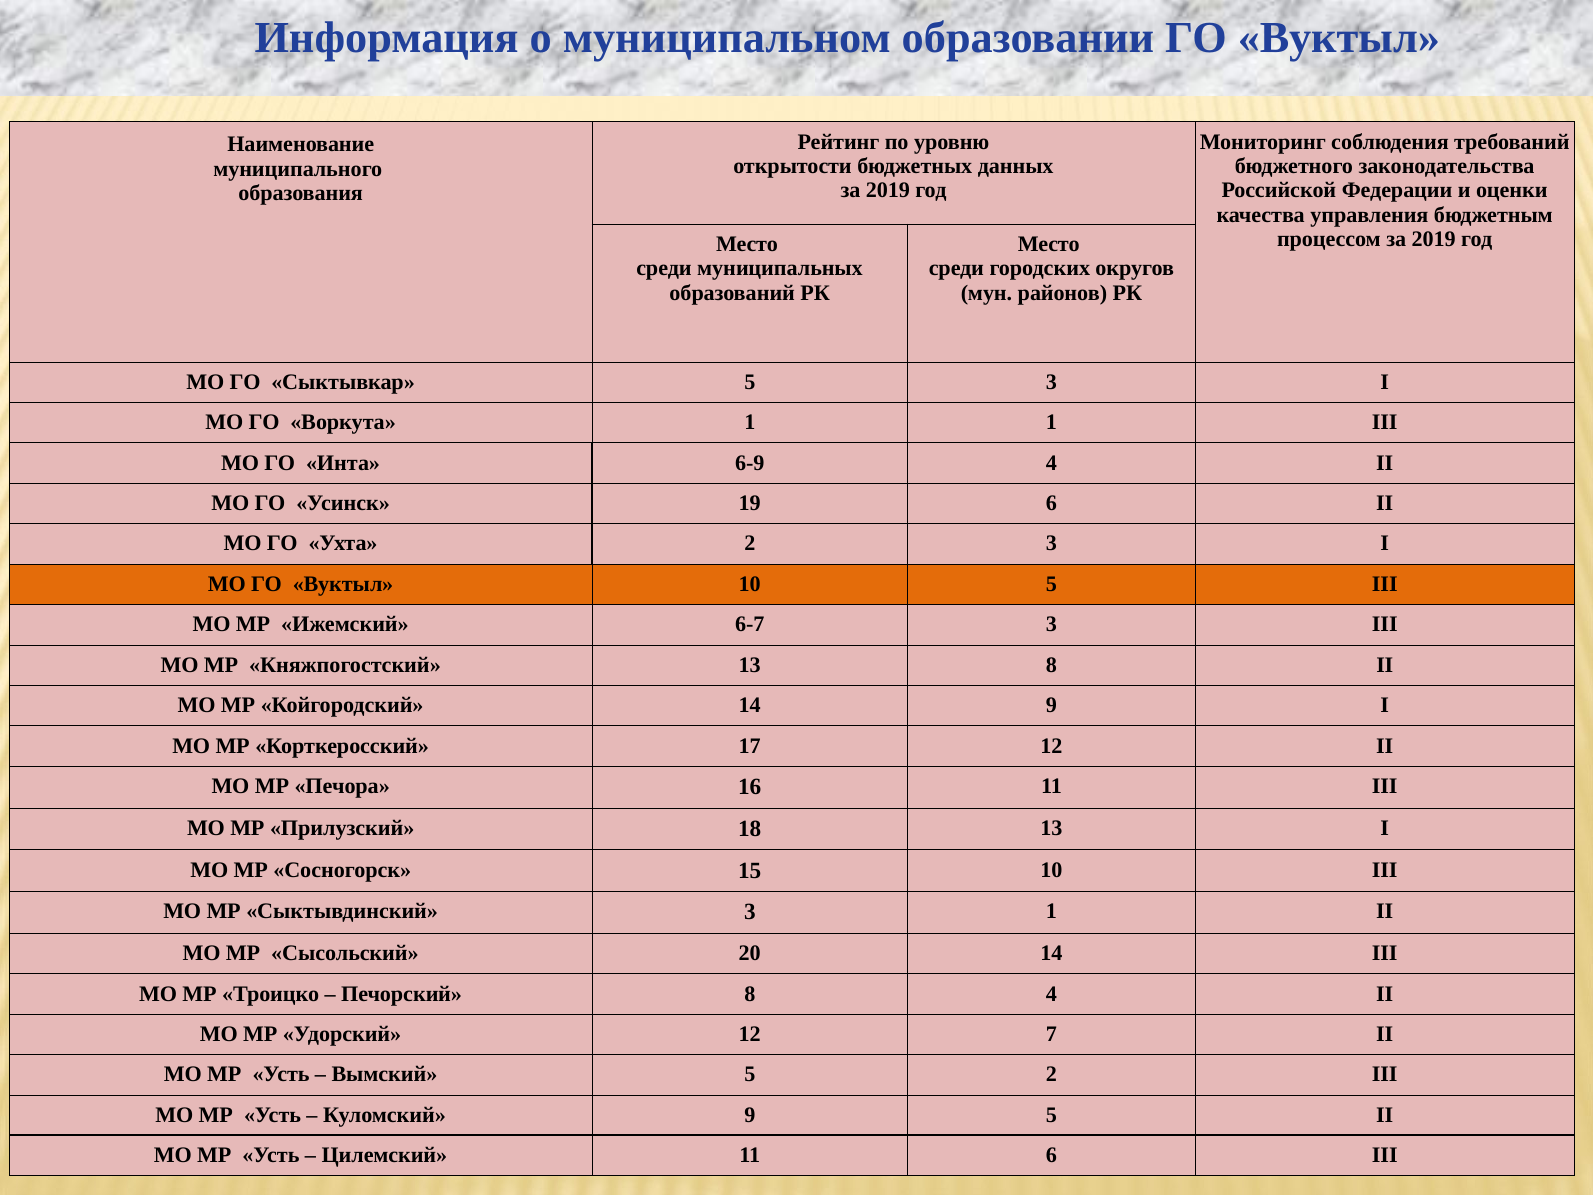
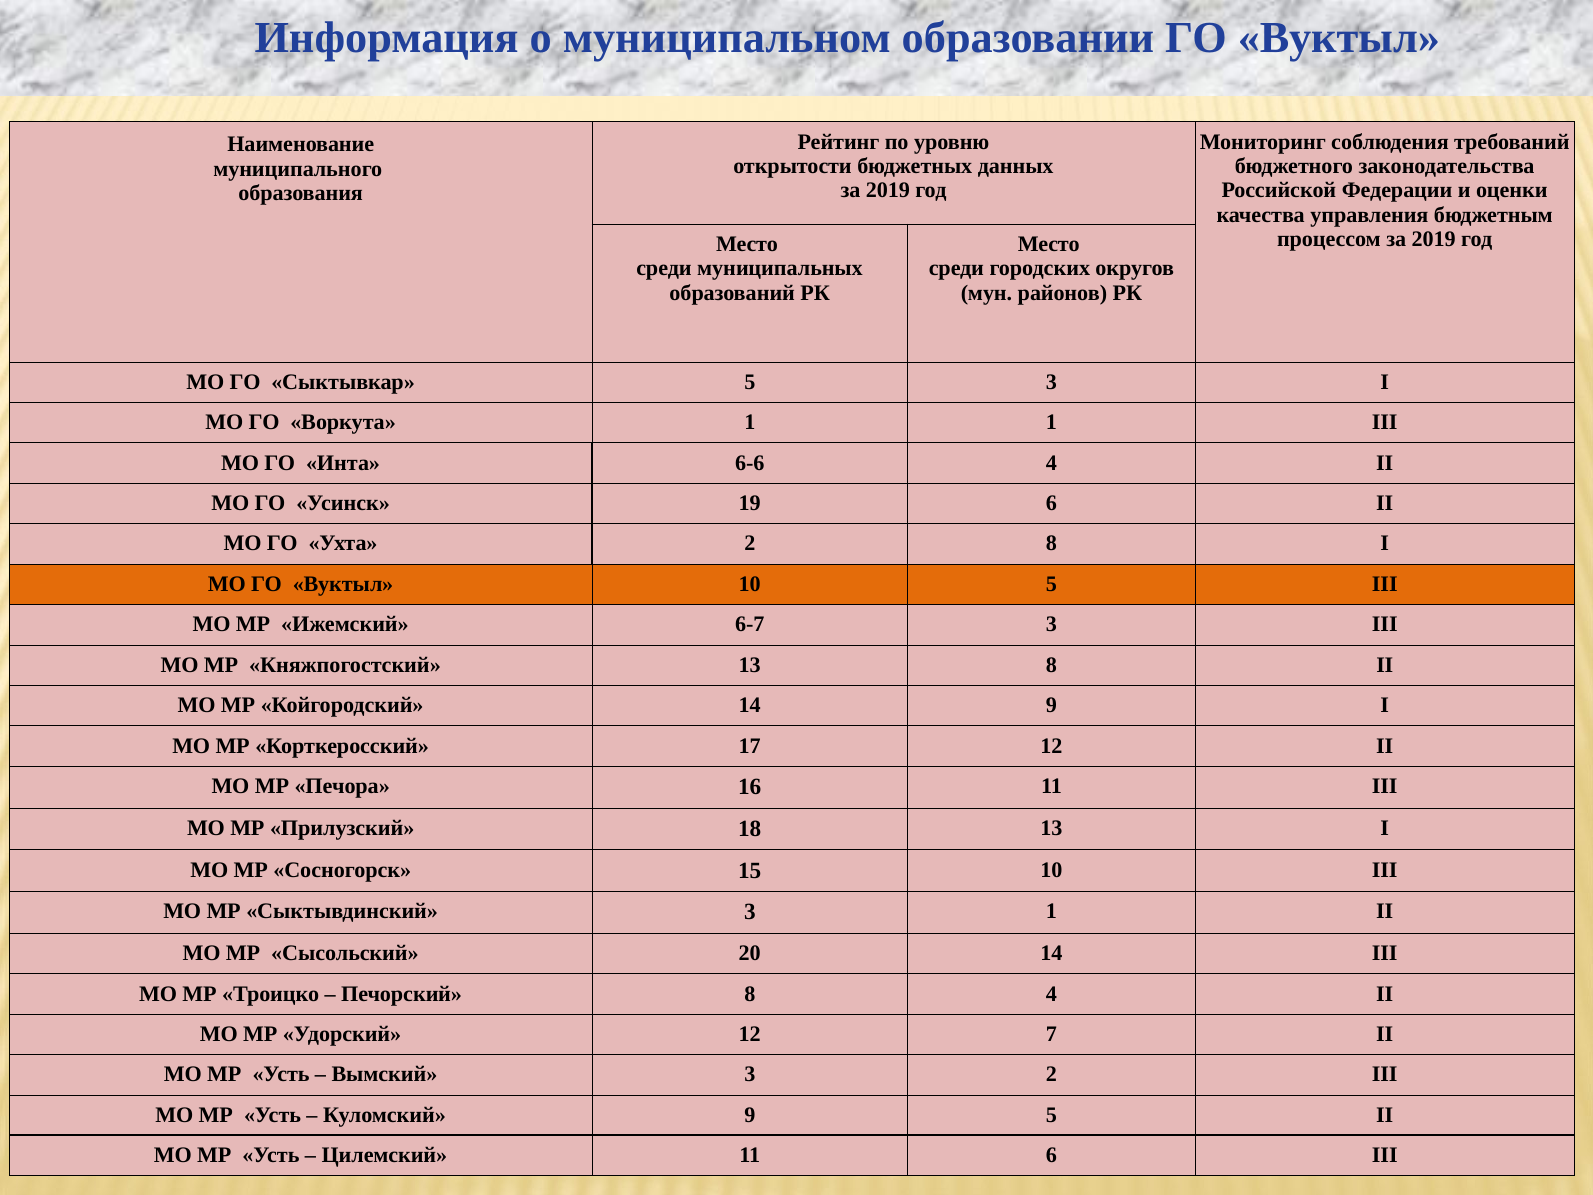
6-9: 6-9 -> 6-6 (750, 463)
2 3: 3 -> 8 (1052, 543)
Вымский 5: 5 -> 3 (750, 1074)
